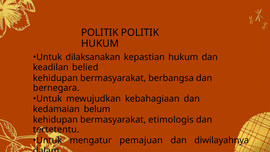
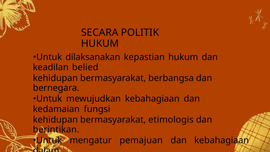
POLITIK: POLITIK -> SECARA (100, 32)
belum: belum -> fungsi (97, 109)
tertetentu: tertetentu -> berintikan (56, 129)
dan diwilayahnya: diwilayahnya -> kebahagiaan (222, 140)
